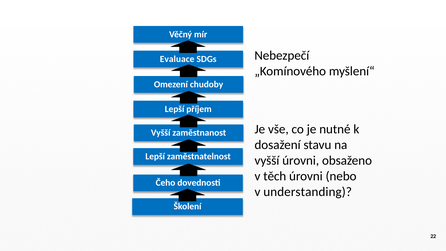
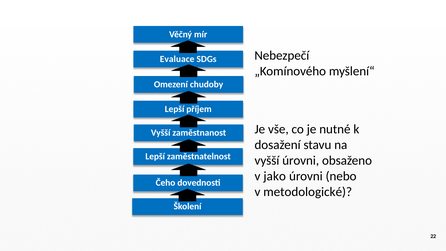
těch: těch -> jako (275, 176)
understanding: understanding -> metodologické (308, 192)
